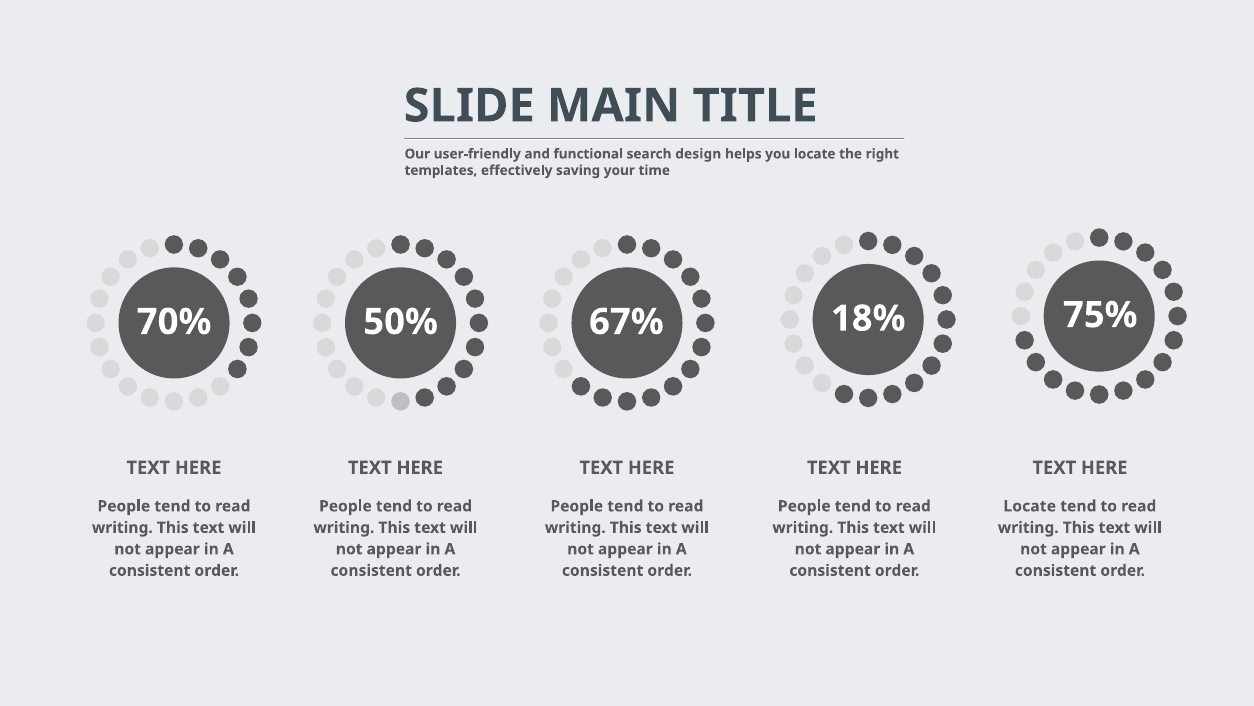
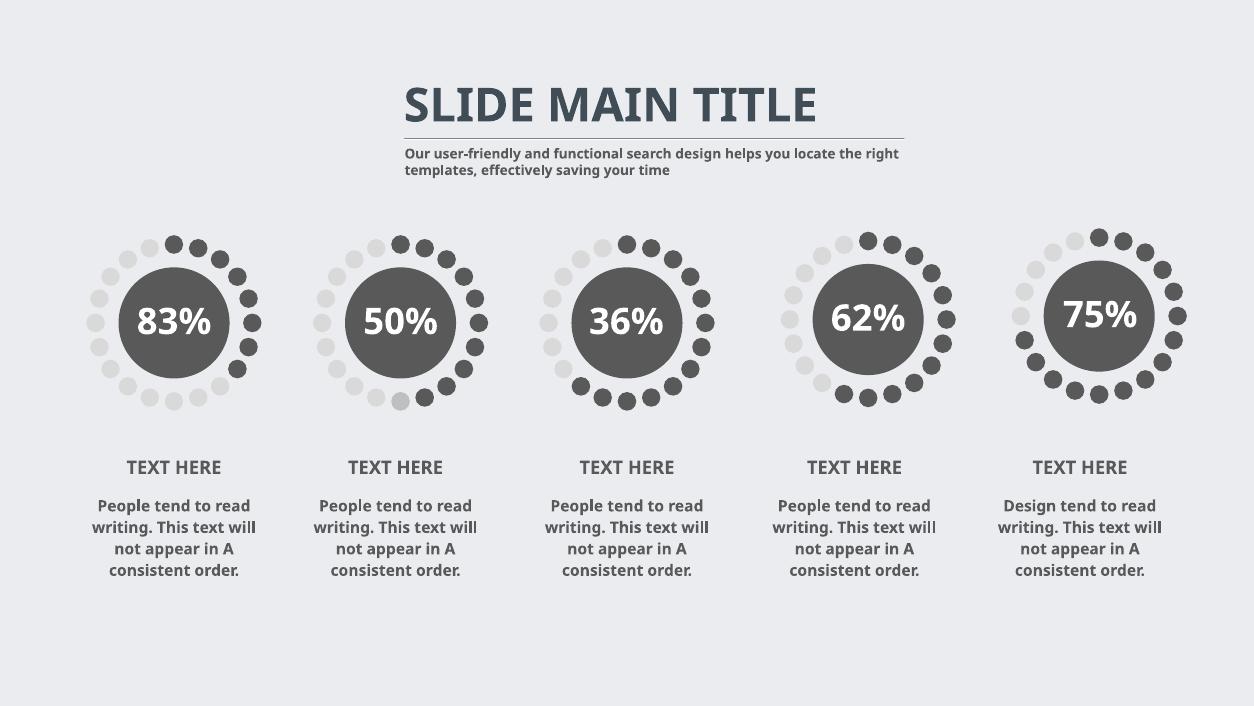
18%: 18% -> 62% (868, 318)
70%: 70% -> 83% (174, 322)
67%: 67% -> 36% (626, 322)
Locate: Locate -> Design (1030, 506)
